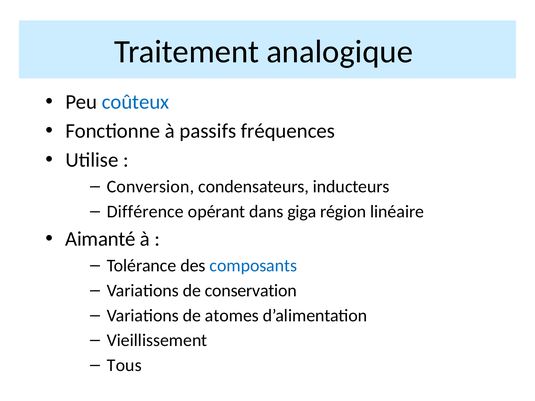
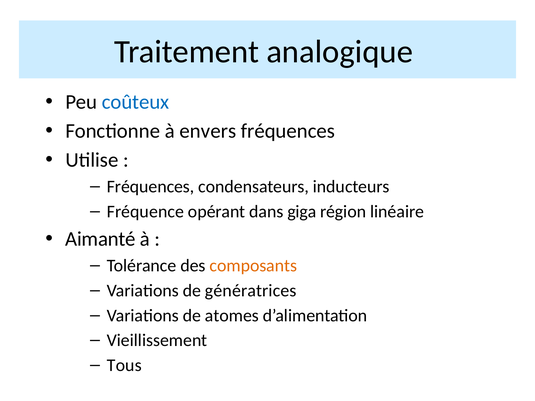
passifs: passifs -> envers (208, 131)
Conversion: Conversion -> Fréquences (151, 187)
Différence: Différence -> Fréquence (145, 212)
composants colour: blue -> orange (253, 266)
conservation: conservation -> génératrices (251, 291)
